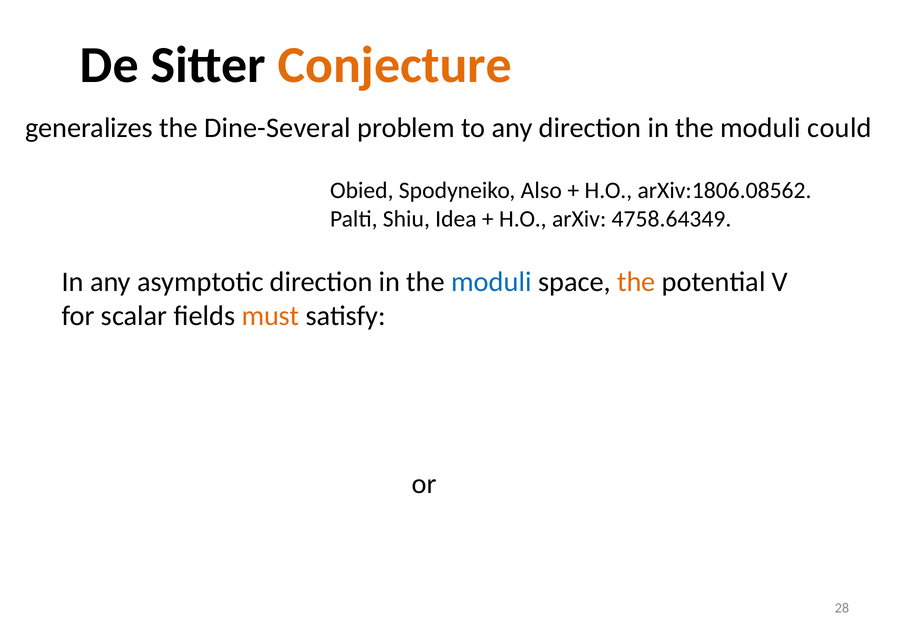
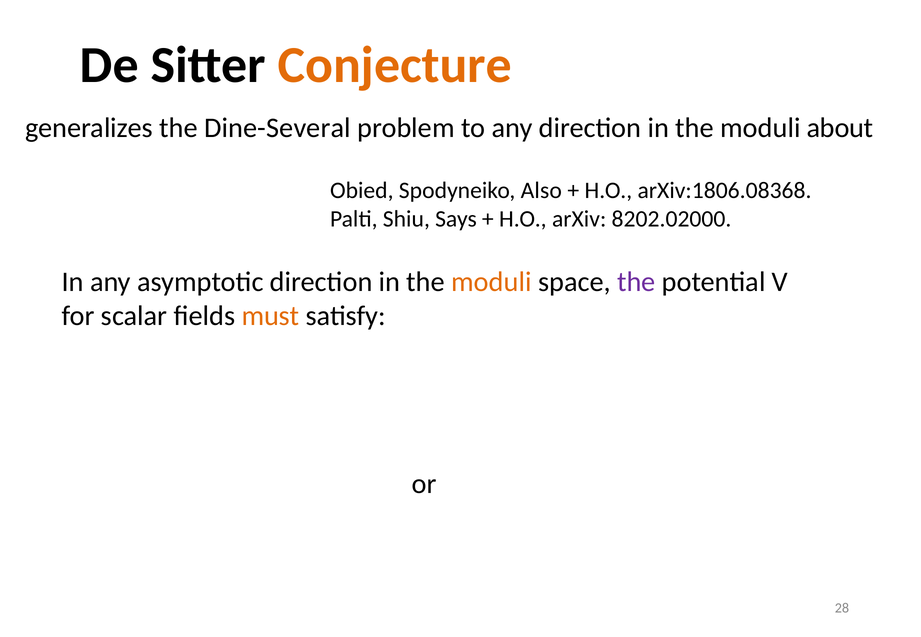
could: could -> about (840, 128)
arXiv:1806.08562: arXiv:1806.08562 -> arXiv:1806.08368 (725, 191)
Idea: Idea -> Says (456, 219)
4758.64349: 4758.64349 -> 8202.02000 (672, 219)
moduli colour: blue -> orange (491, 282)
the colour: orange -> purple (636, 282)
